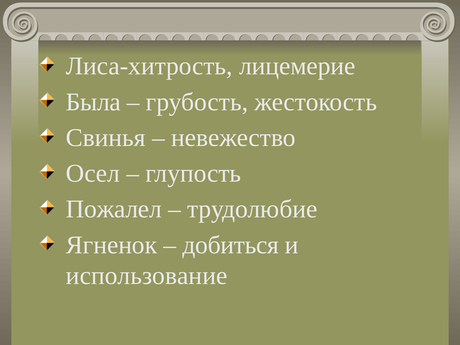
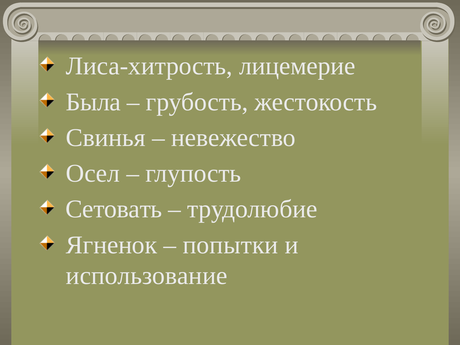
Пожалел: Пожалел -> Сетовать (114, 209)
добиться: добиться -> попытки (230, 245)
